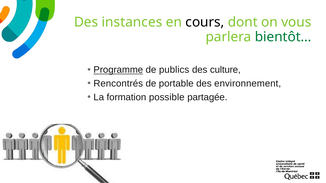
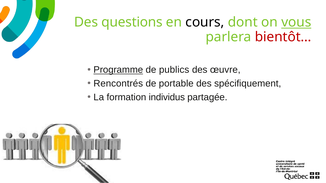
instances: instances -> questions (132, 22)
vous underline: none -> present (296, 22)
bientôt… colour: green -> red (283, 37)
culture: culture -> œuvre (225, 70)
environnement: environnement -> spécifiquement (248, 84)
possible: possible -> individus (167, 97)
